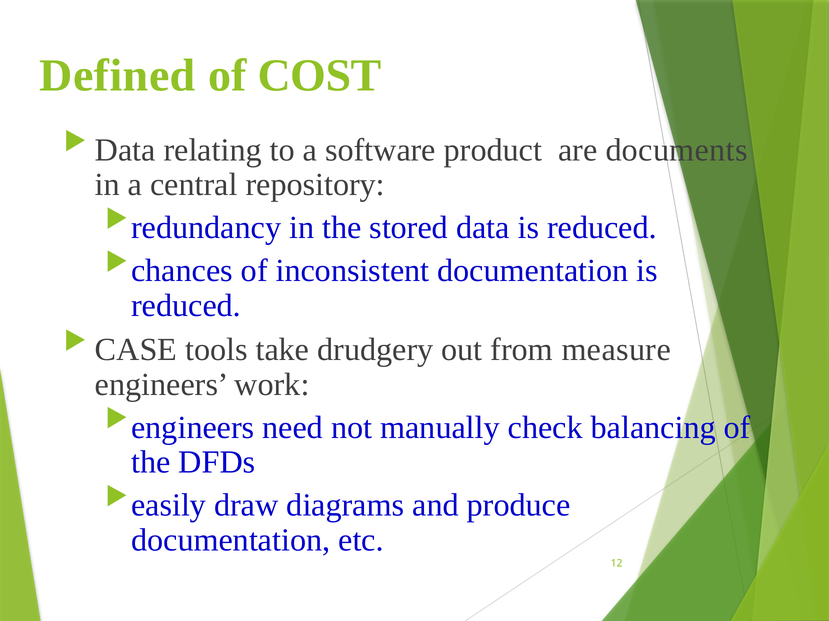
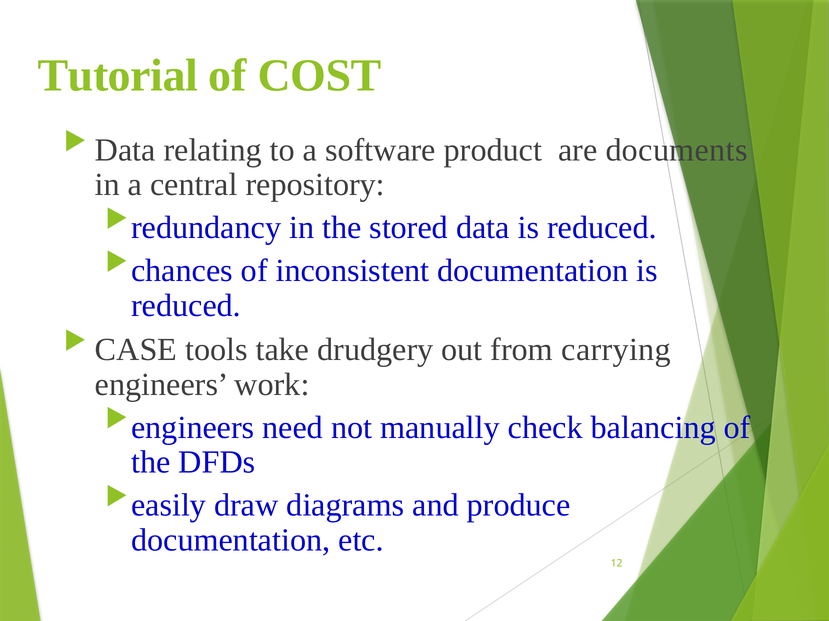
Defined: Defined -> Tutorial (118, 76)
measure: measure -> carrying (616, 350)
